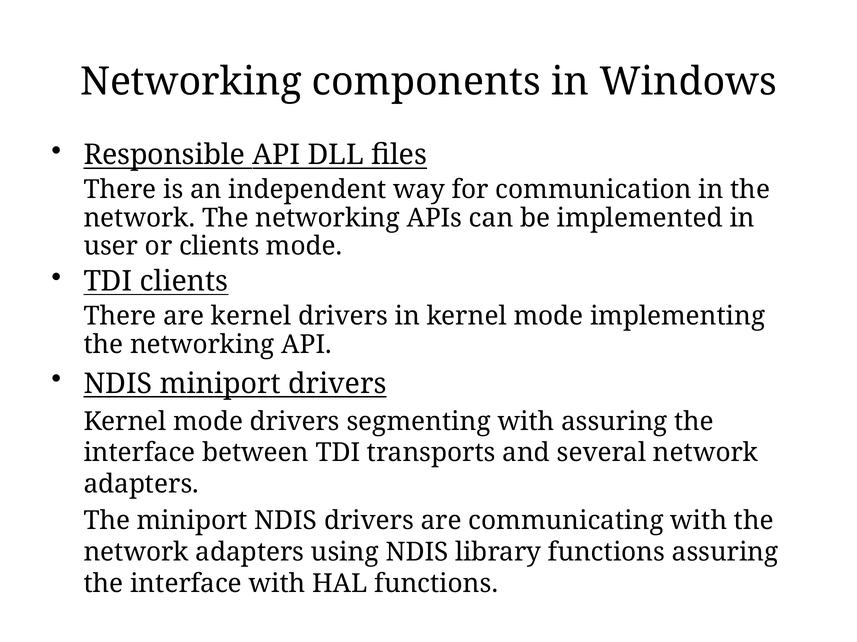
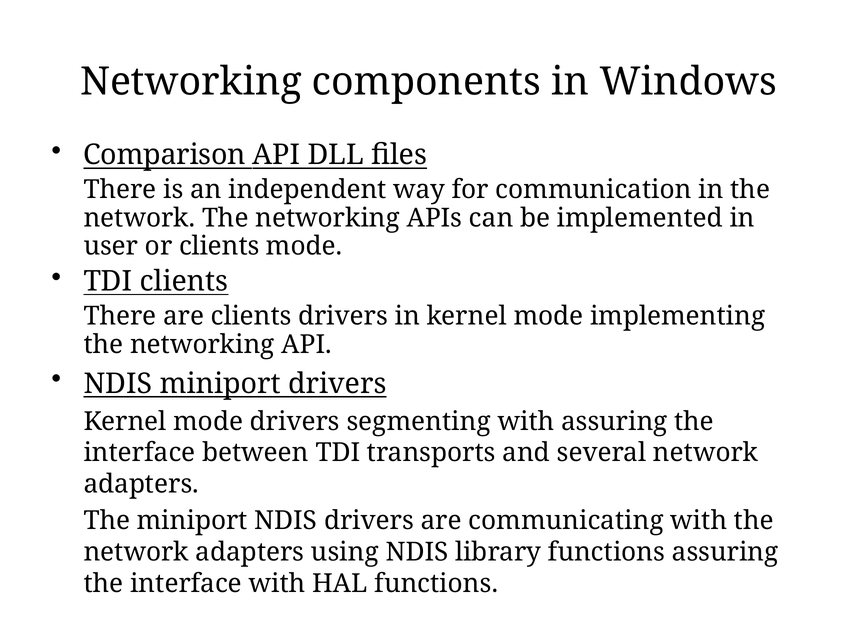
Responsible: Responsible -> Comparison (164, 155)
are kernel: kernel -> clients (251, 317)
